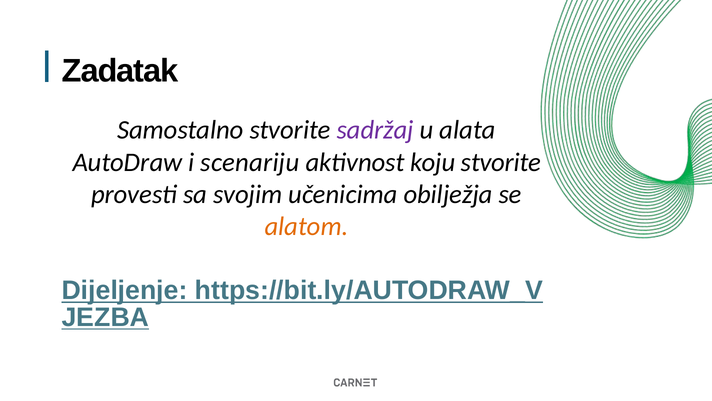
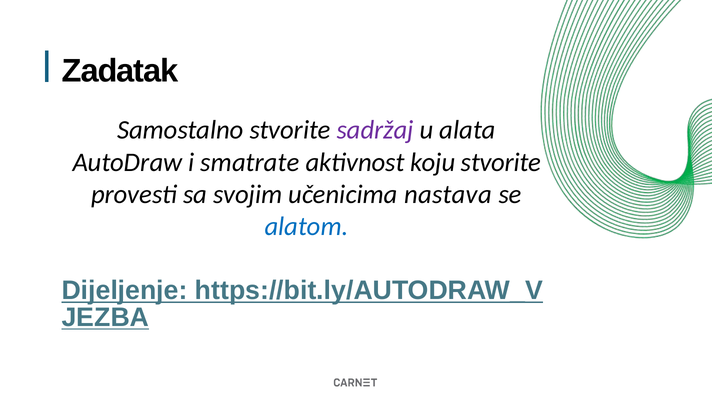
scenariju: scenariju -> smatrate (250, 162)
obilježja: obilježja -> nastava (448, 194)
alatom colour: orange -> blue (307, 226)
